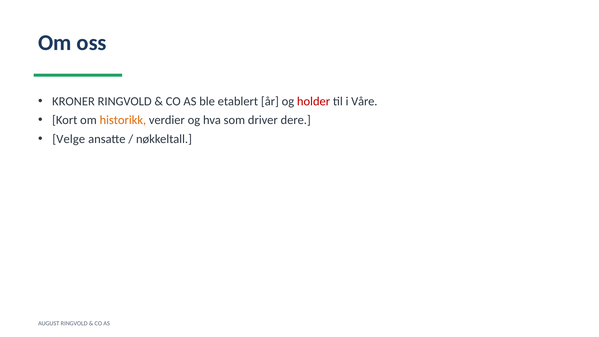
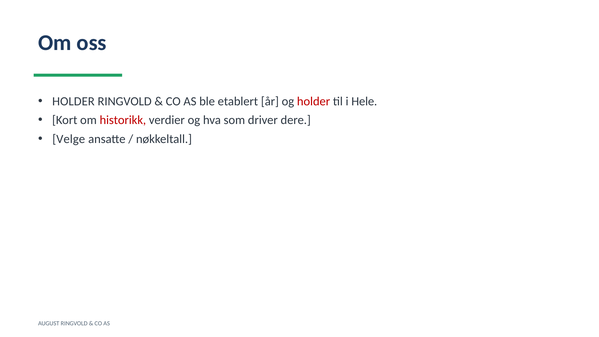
KRONER: KRONER -> HOLDER (73, 101)
Våre: Våre -> Hele (364, 101)
historikk colour: orange -> red (123, 120)
